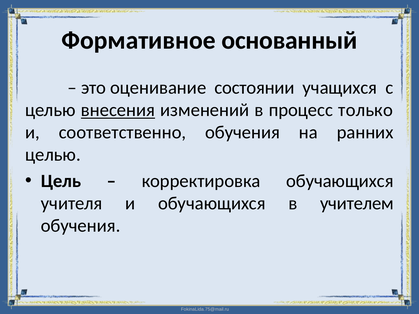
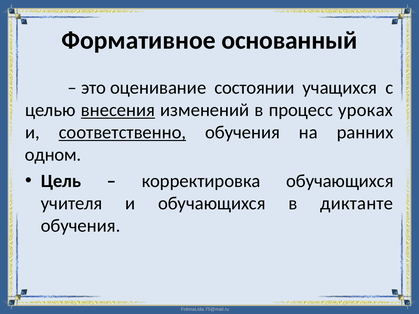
только: только -> уроках (366, 110)
соответственно underline: none -> present (122, 133)
целью: целью -> одном (53, 155)
учителем: учителем -> диктанте (357, 203)
